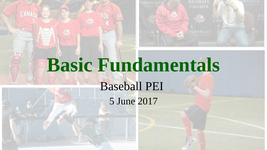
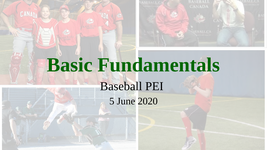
2017: 2017 -> 2020 (148, 101)
